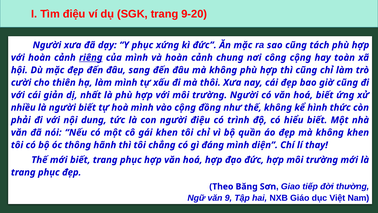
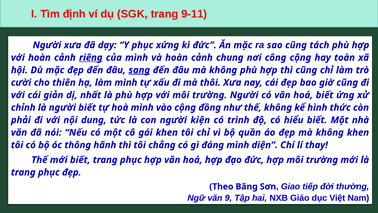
Tìm điệu: điệu -> định (74, 14)
9-20: 9-20 -> 9-11 (194, 14)
sang underline: none -> present (139, 70)
nhiều: nhiều -> chỉnh (23, 107)
người điệu: điệu -> kiện (200, 120)
